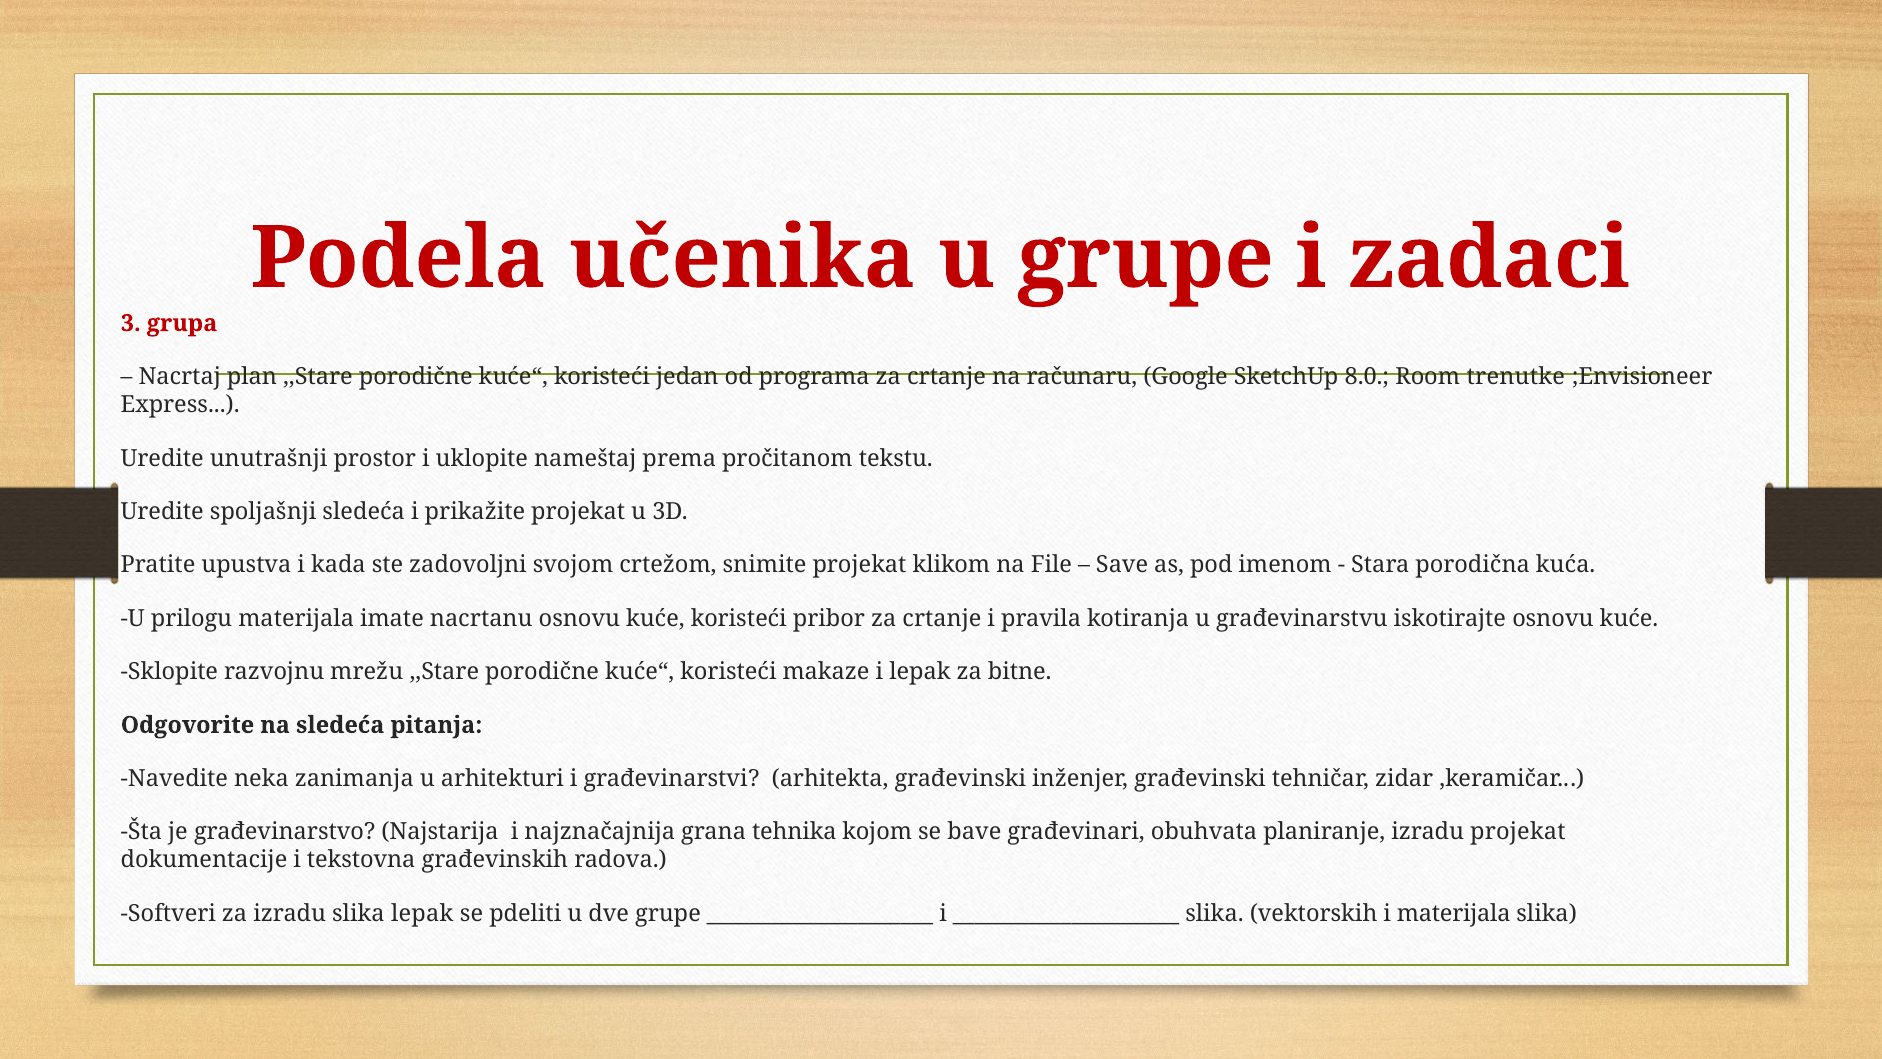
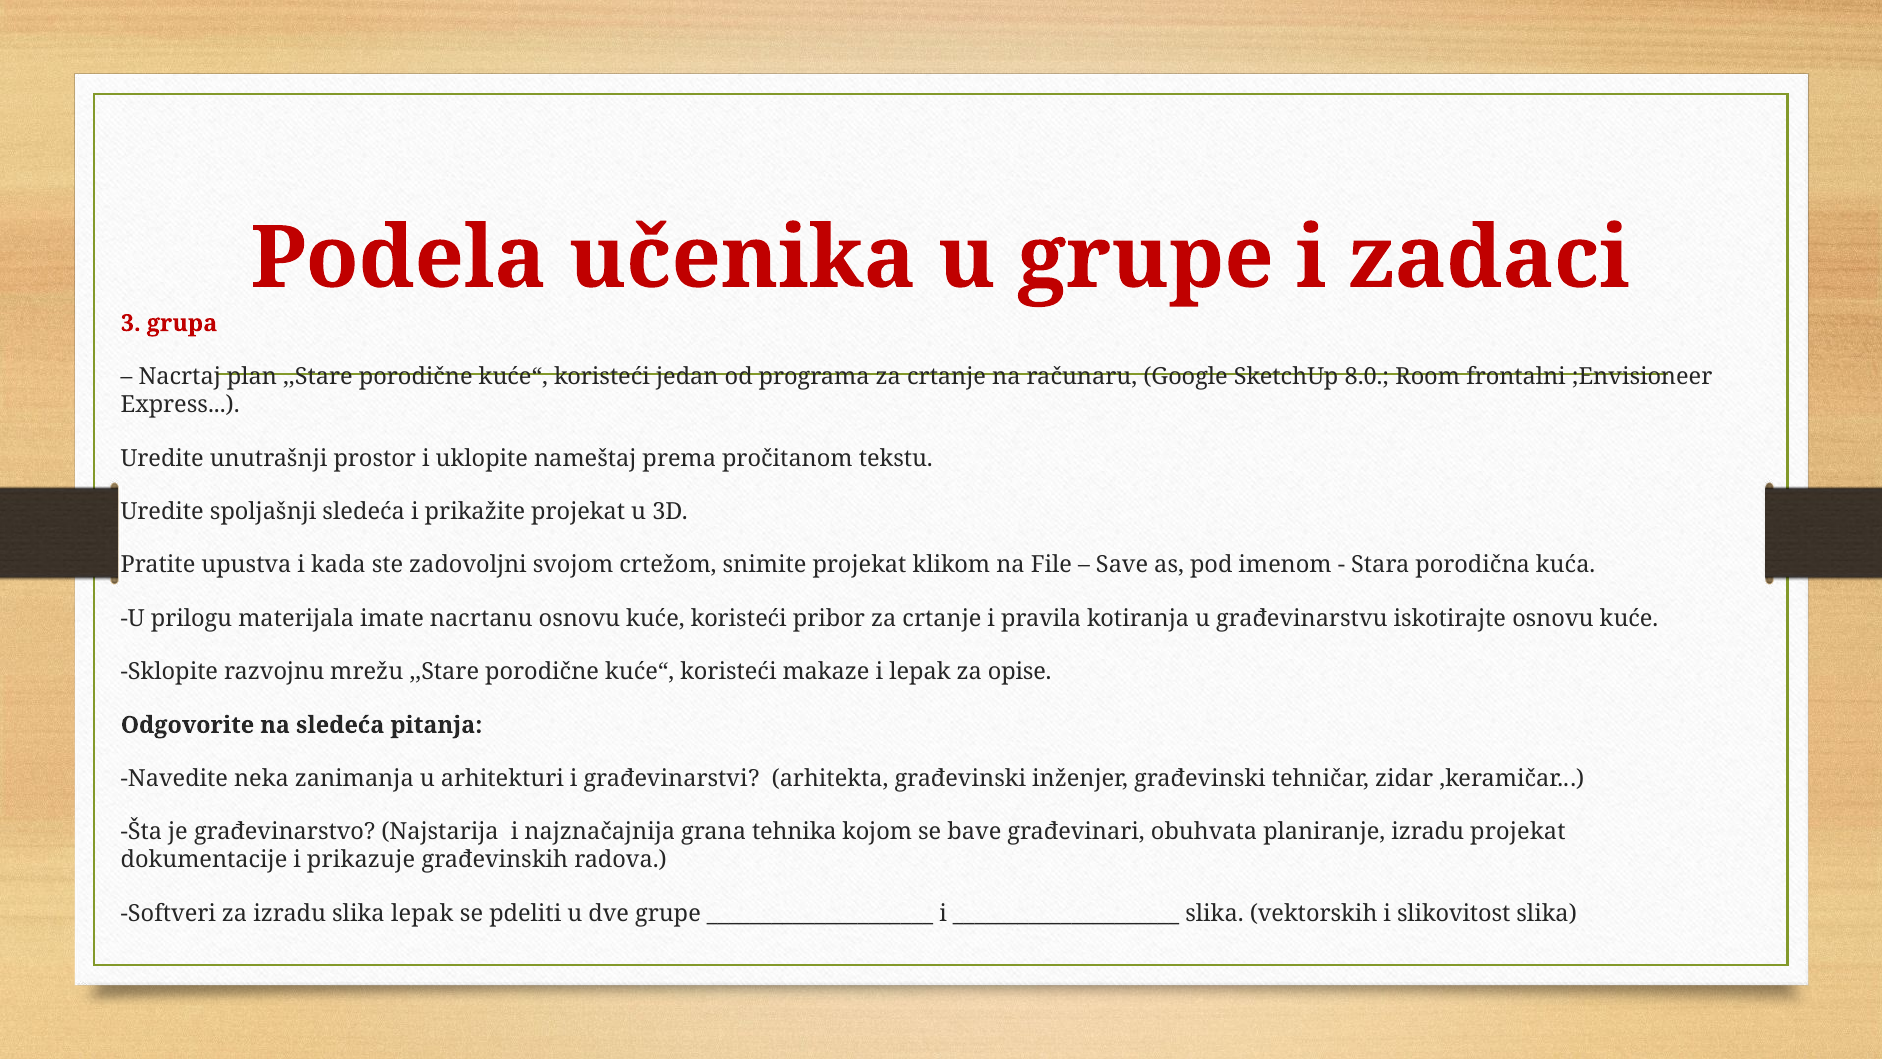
trenutke: trenutke -> frontalni (1516, 377)
bitne: bitne -> opise (1020, 671)
tekstovna: tekstovna -> prikazuje (361, 860)
i materijala: materijala -> slikovitost (1454, 913)
